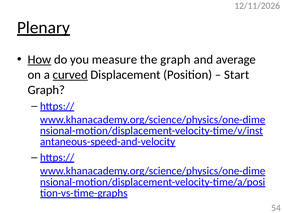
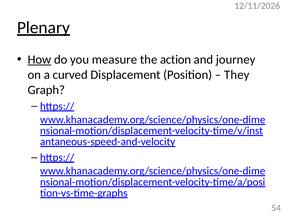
the graph: graph -> action (176, 60)
average: average -> journey (236, 60)
curved underline: present -> none (70, 75)
Start: Start -> They (237, 75)
